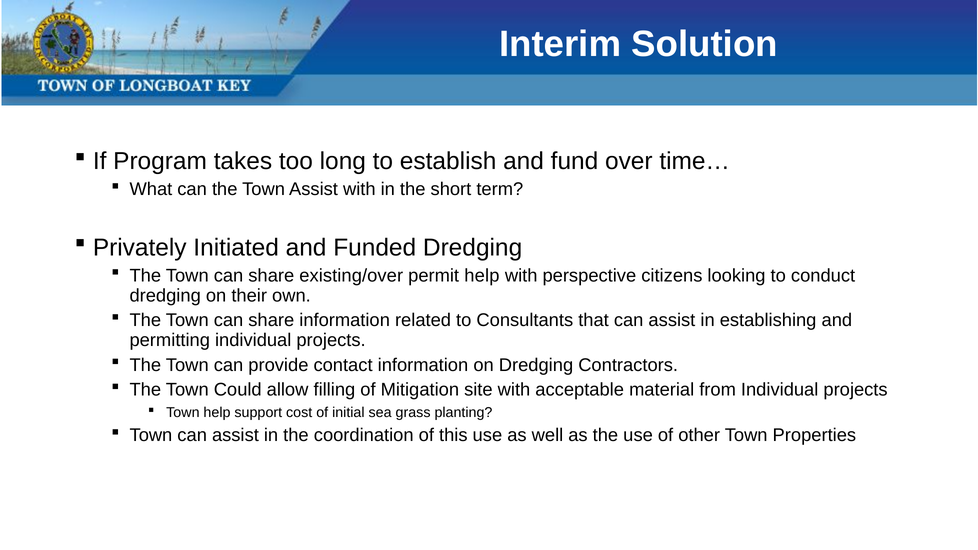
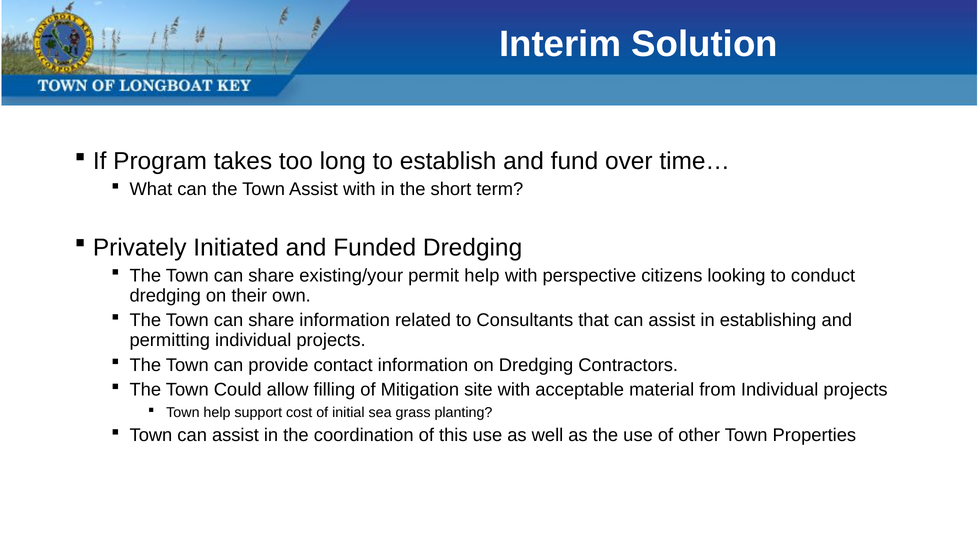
existing/over: existing/over -> existing/your (351, 276)
